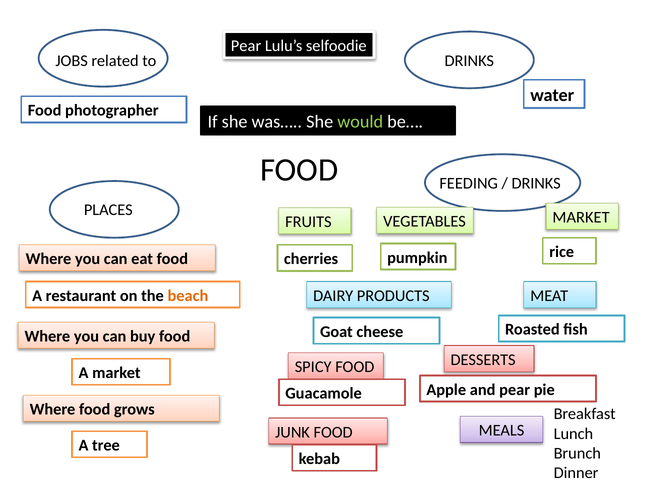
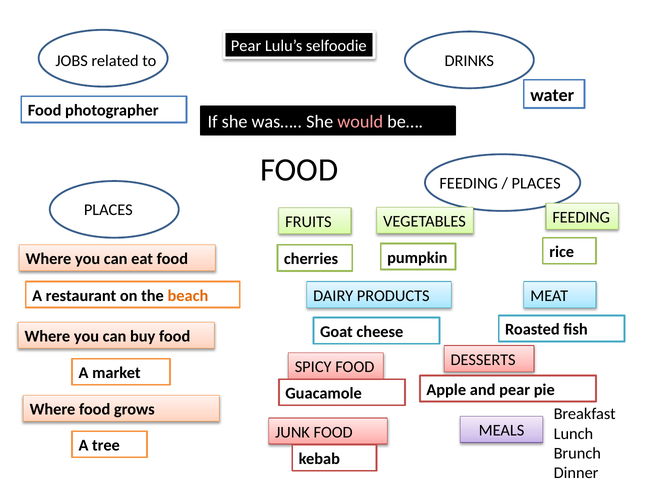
would colour: light green -> pink (360, 122)
DRINKS: DRINKS -> PLACES (536, 184)
MARKET: MARKET -> FEEDING (581, 217)
